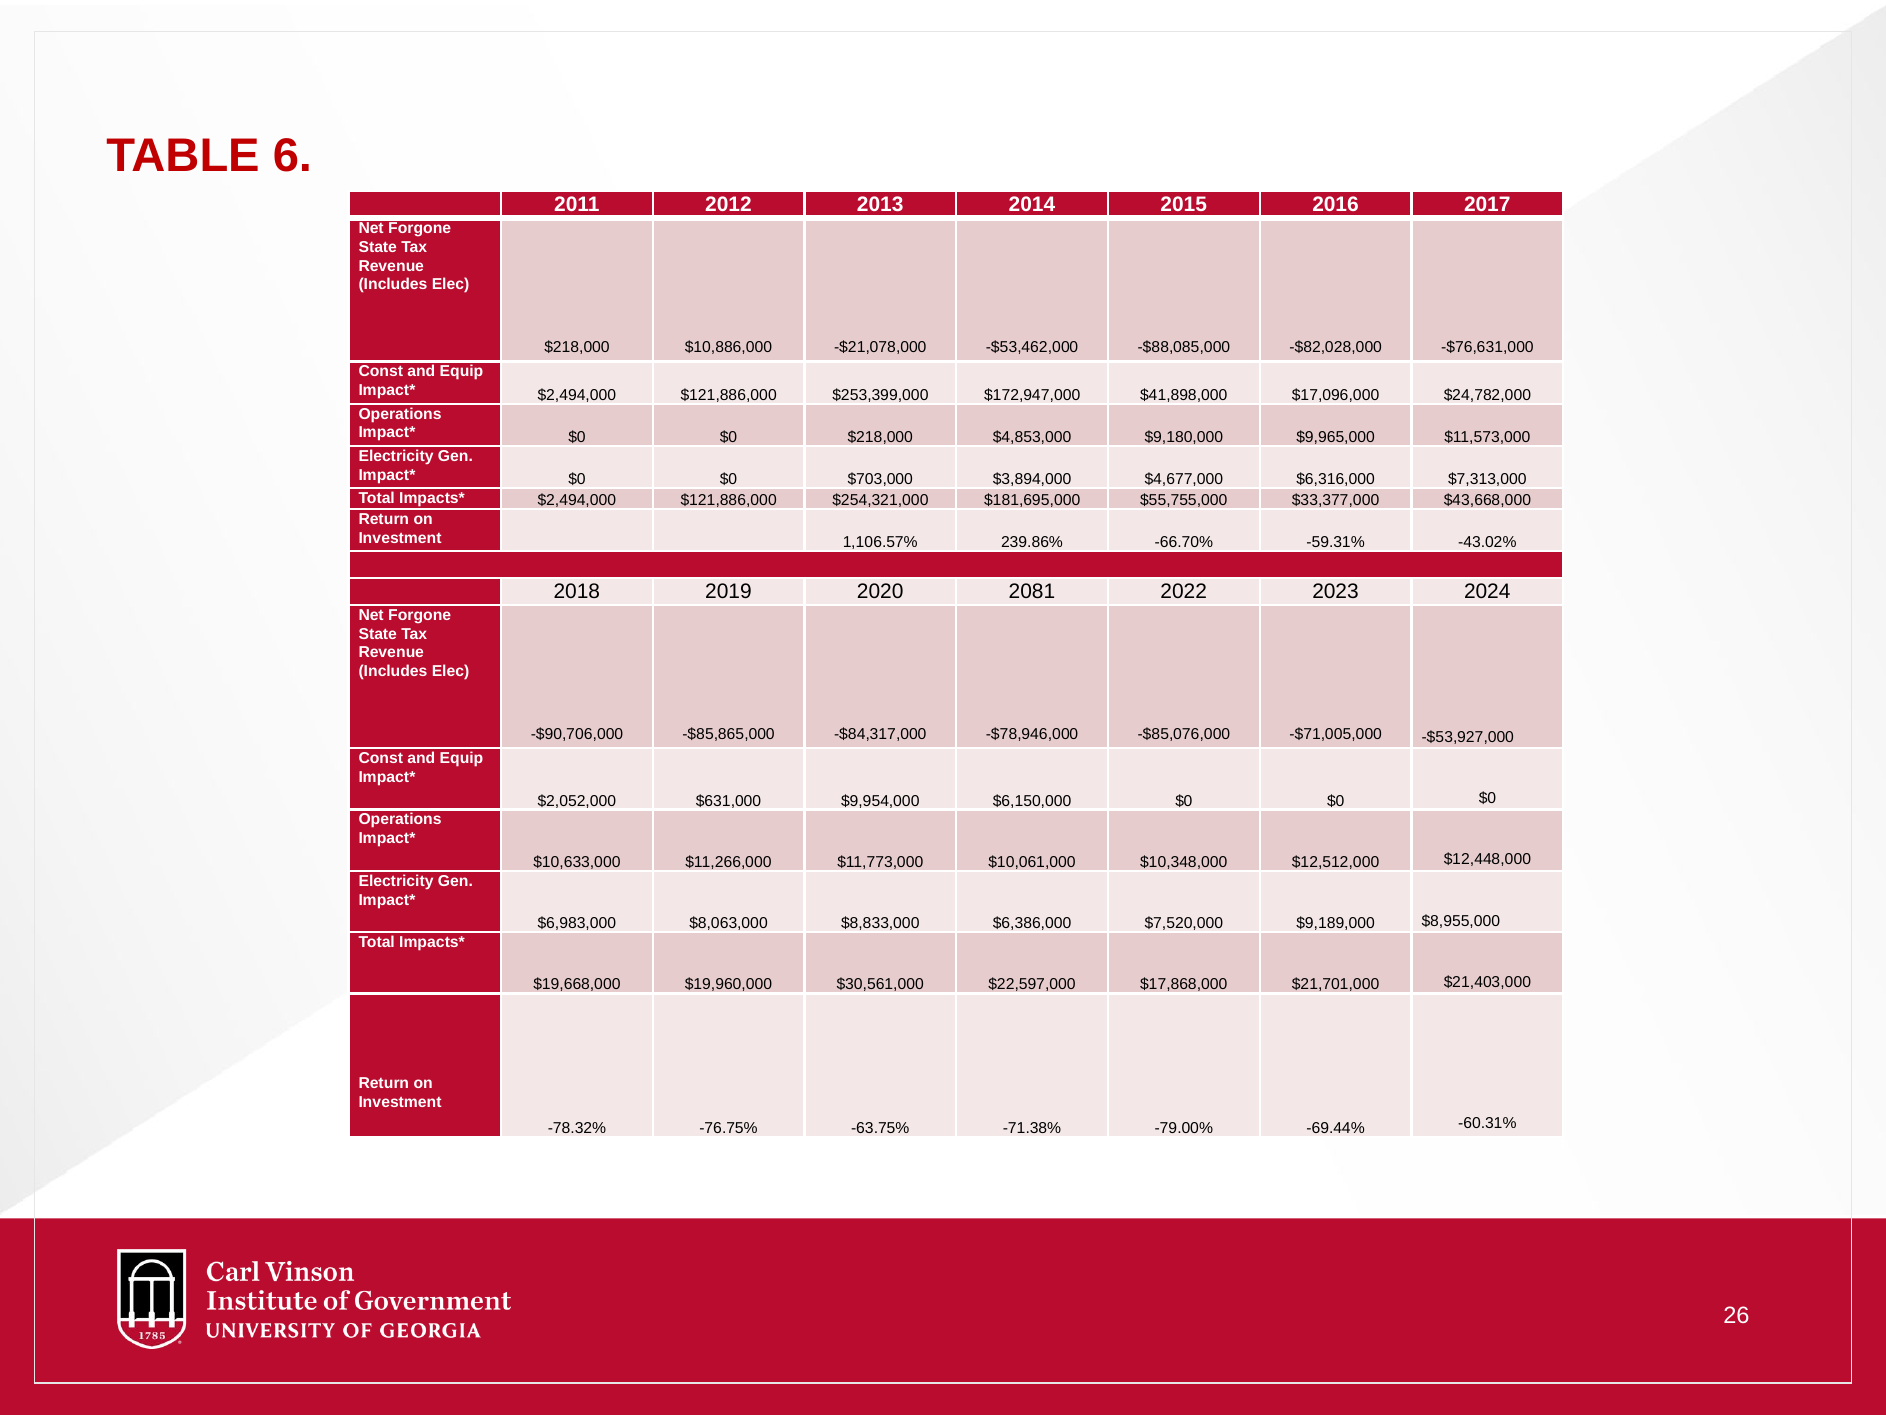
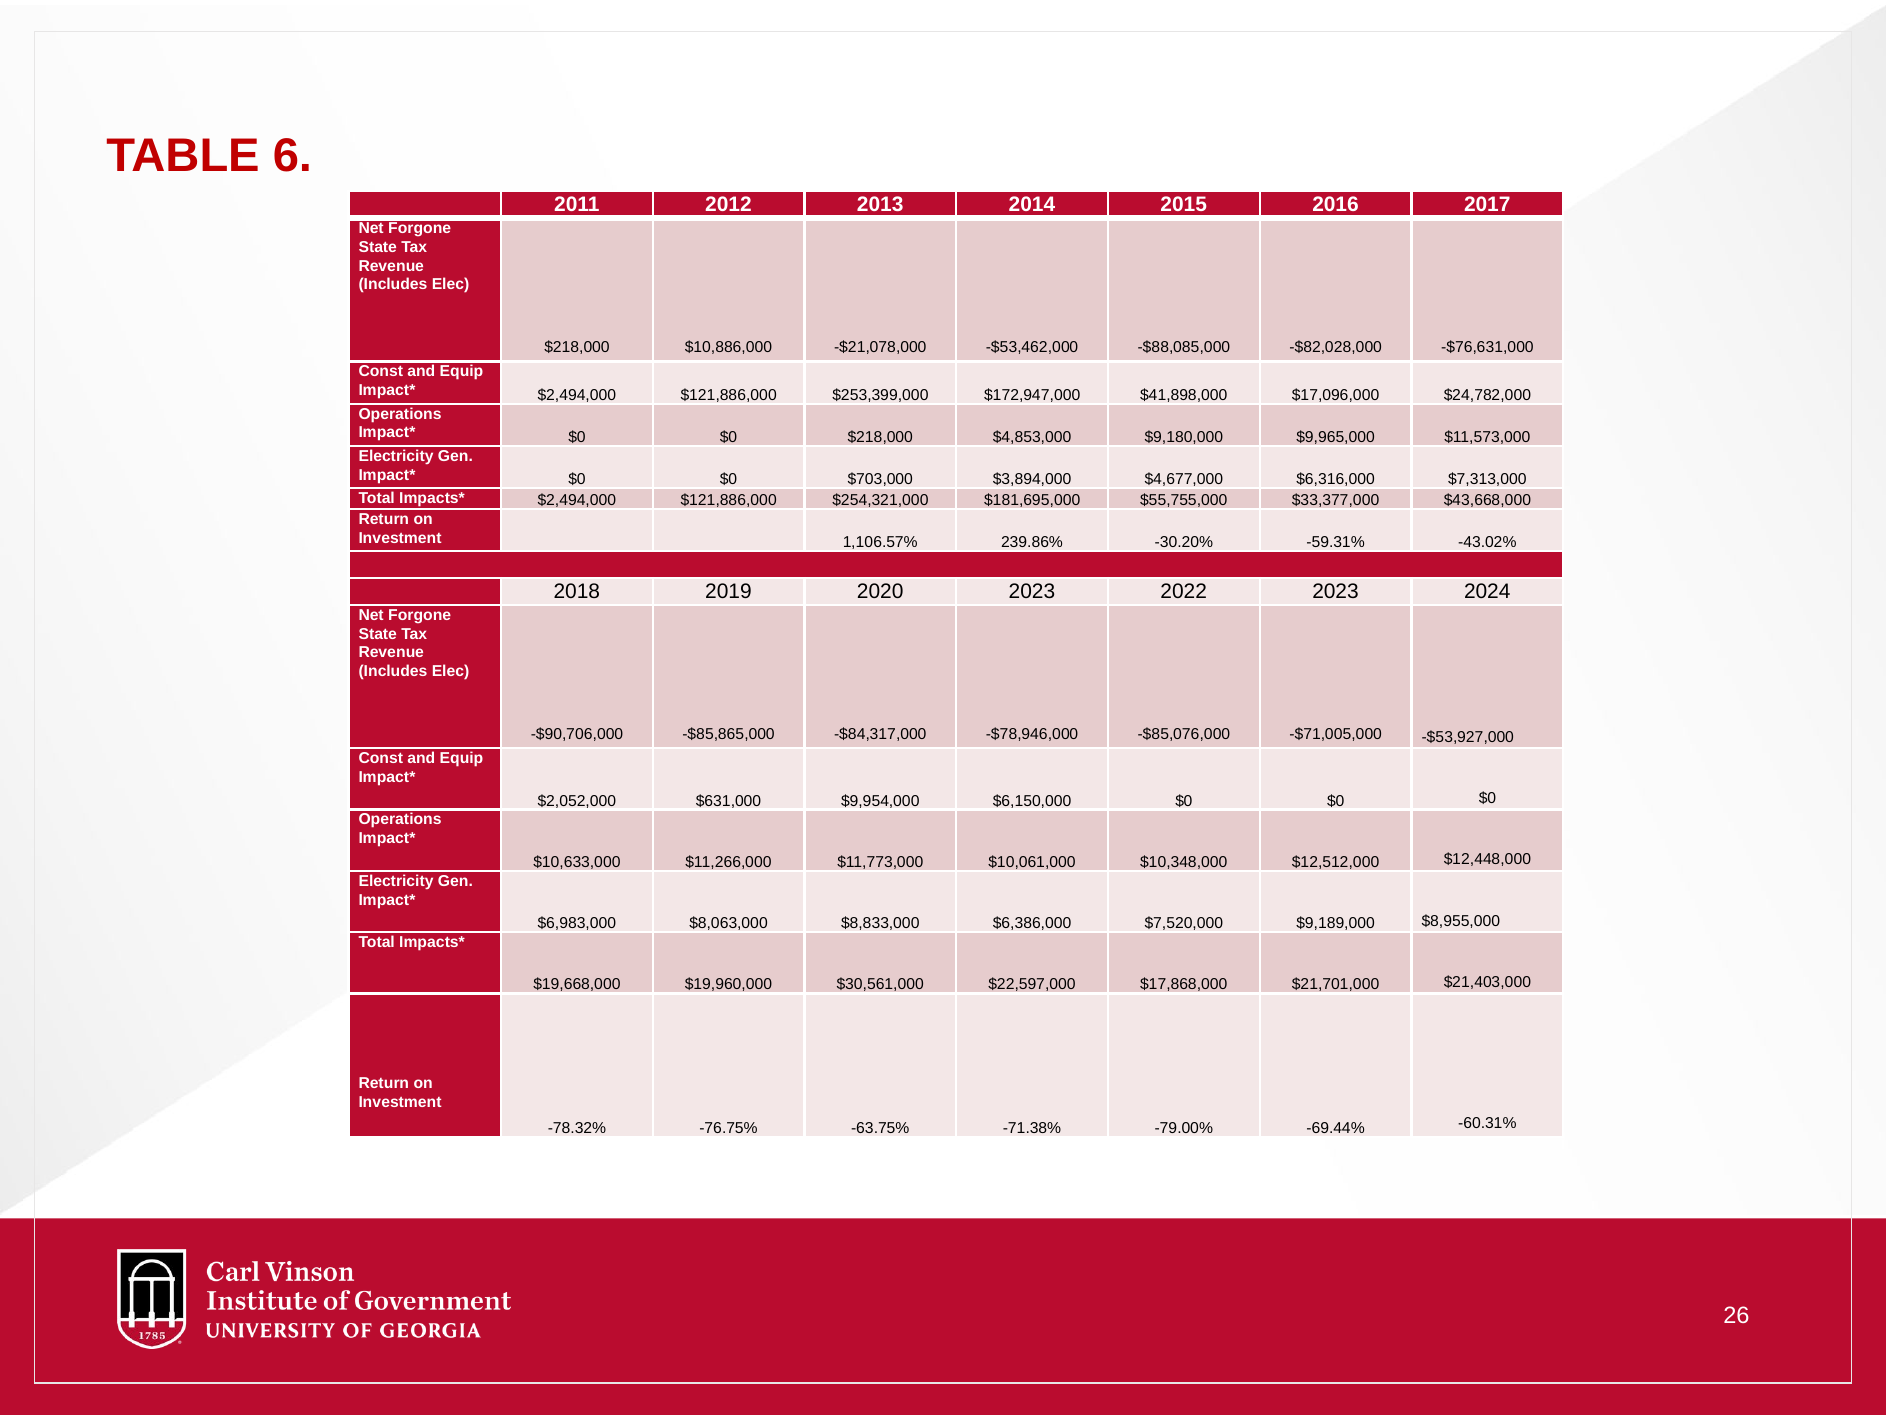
-66.70%: -66.70% -> -30.20% (1184, 542)
2020 2081: 2081 -> 2023 (1032, 592)
